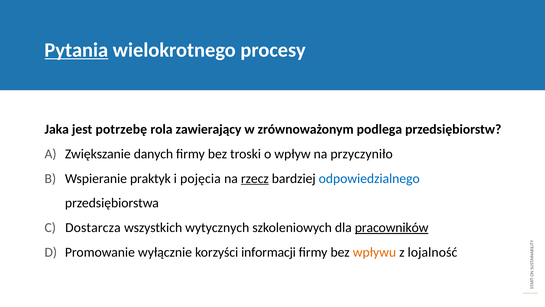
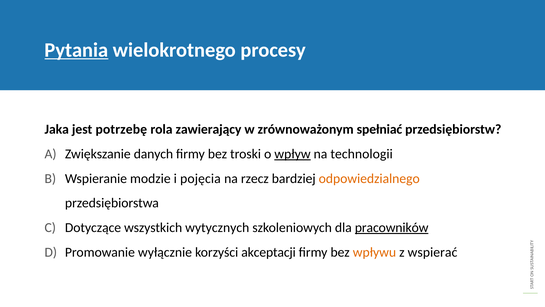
podlega: podlega -> spełniać (379, 129)
wpływ underline: none -> present (292, 154)
przyczyniło: przyczyniło -> technologii (362, 154)
praktyk: praktyk -> modzie (150, 178)
rzecz underline: present -> none (255, 178)
odpowiedzialnego colour: blue -> orange (369, 178)
Dostarcza: Dostarcza -> Dotyczące (93, 227)
informacji: informacji -> akceptacji (269, 252)
lojalność: lojalność -> wspierać (432, 252)
